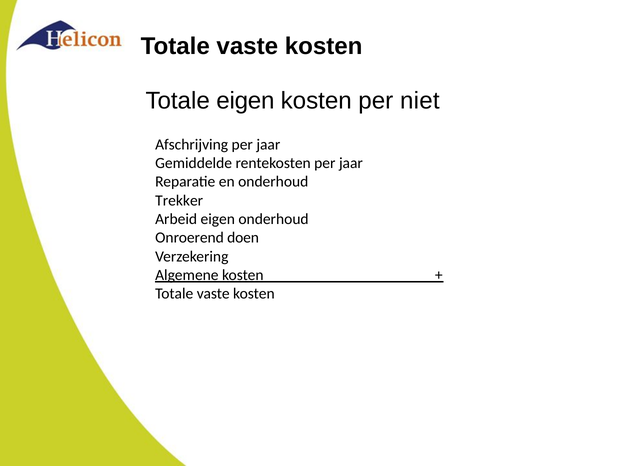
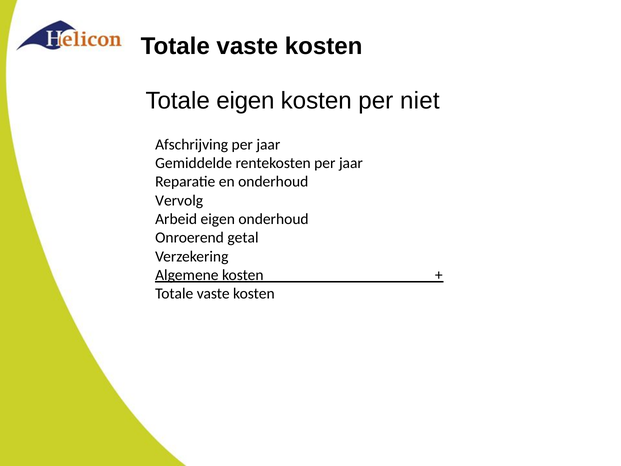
Trekker: Trekker -> Vervolg (179, 200)
doen: doen -> getal (243, 238)
